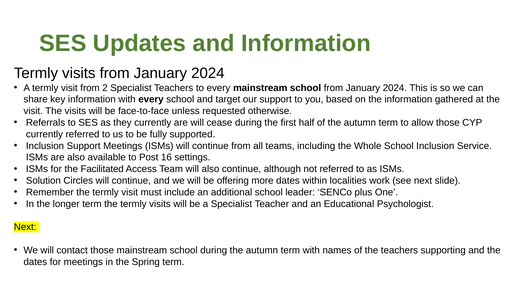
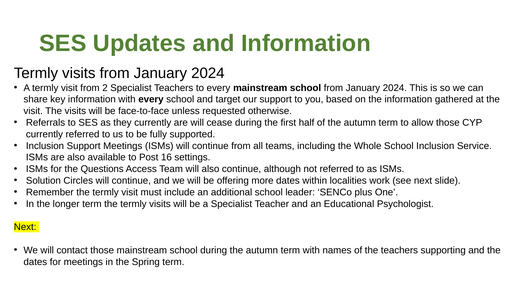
Facilitated: Facilitated -> Questions (102, 169)
